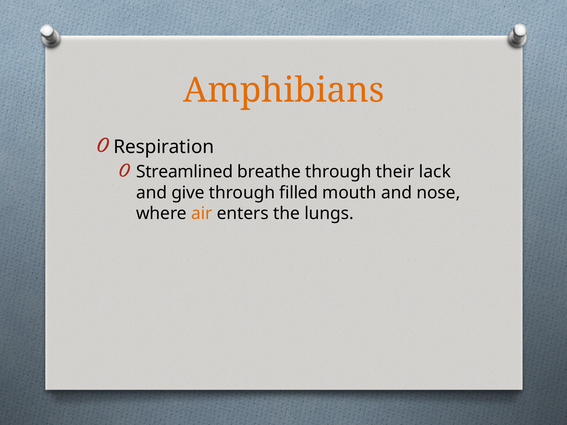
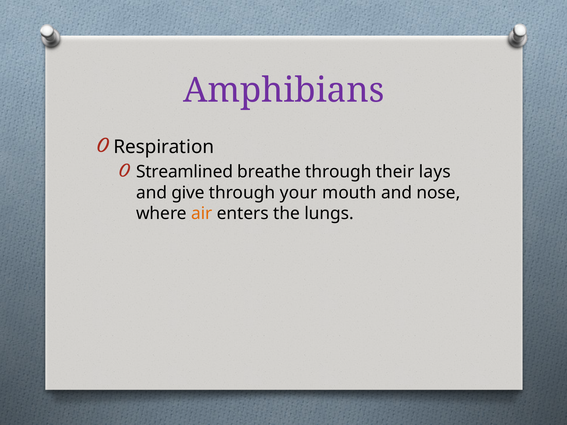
Amphibians colour: orange -> purple (284, 90)
lack: lack -> lays (435, 172)
filled: filled -> your (299, 193)
